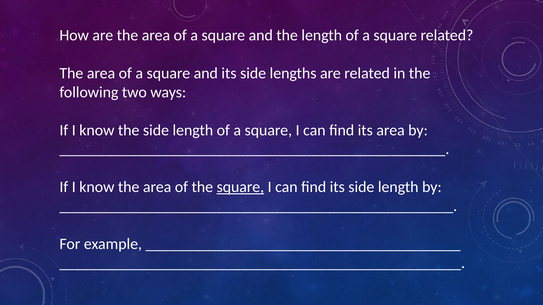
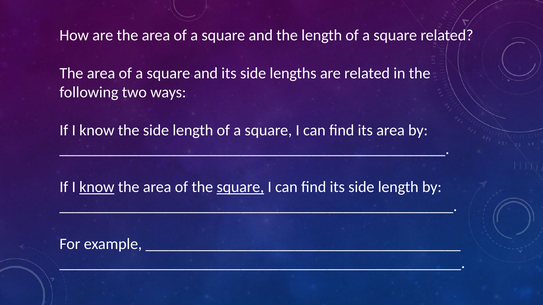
know underline: none -> present (97, 187)
